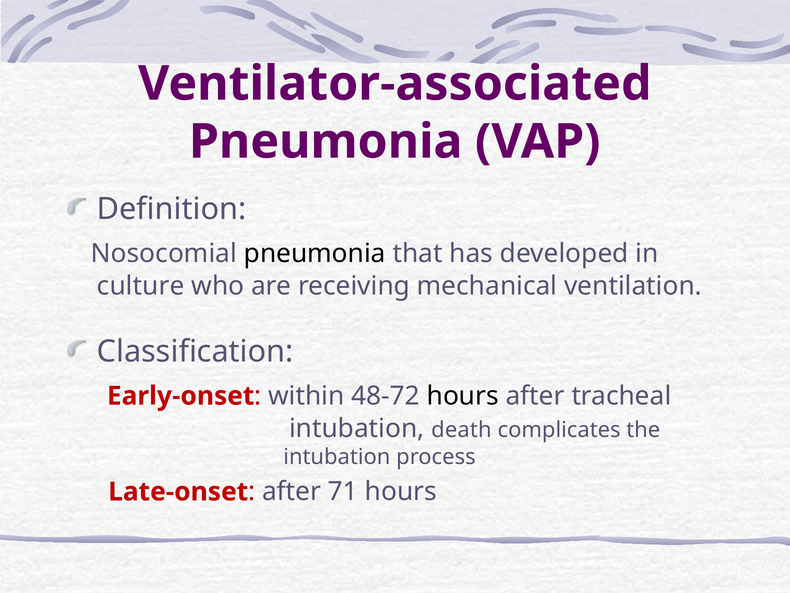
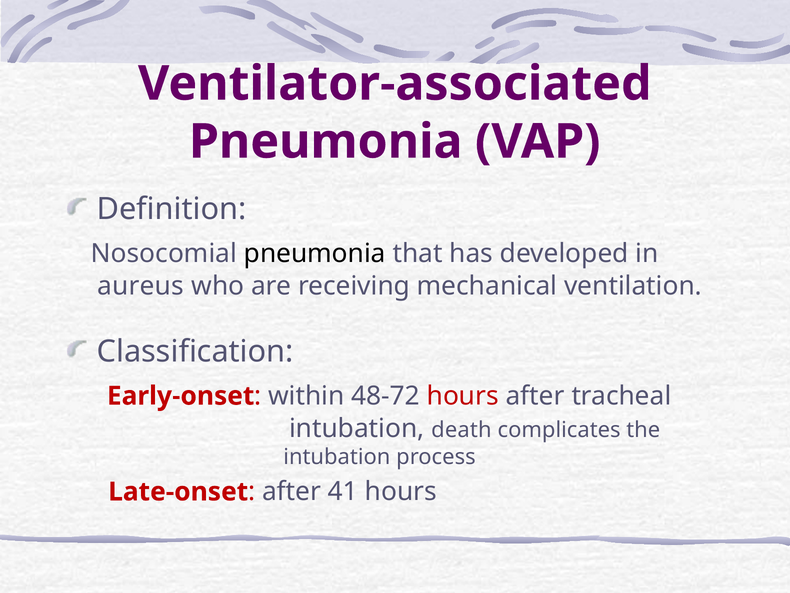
culture: culture -> aureus (141, 286)
hours colour: black -> red (463, 396)
71: 71 -> 41 (343, 491)
